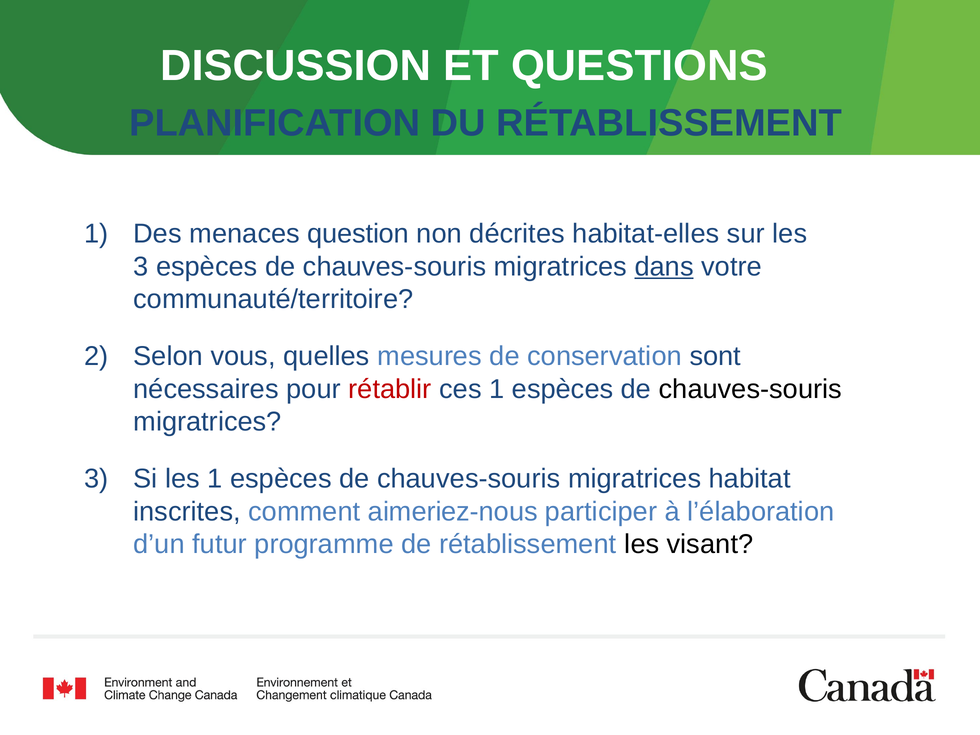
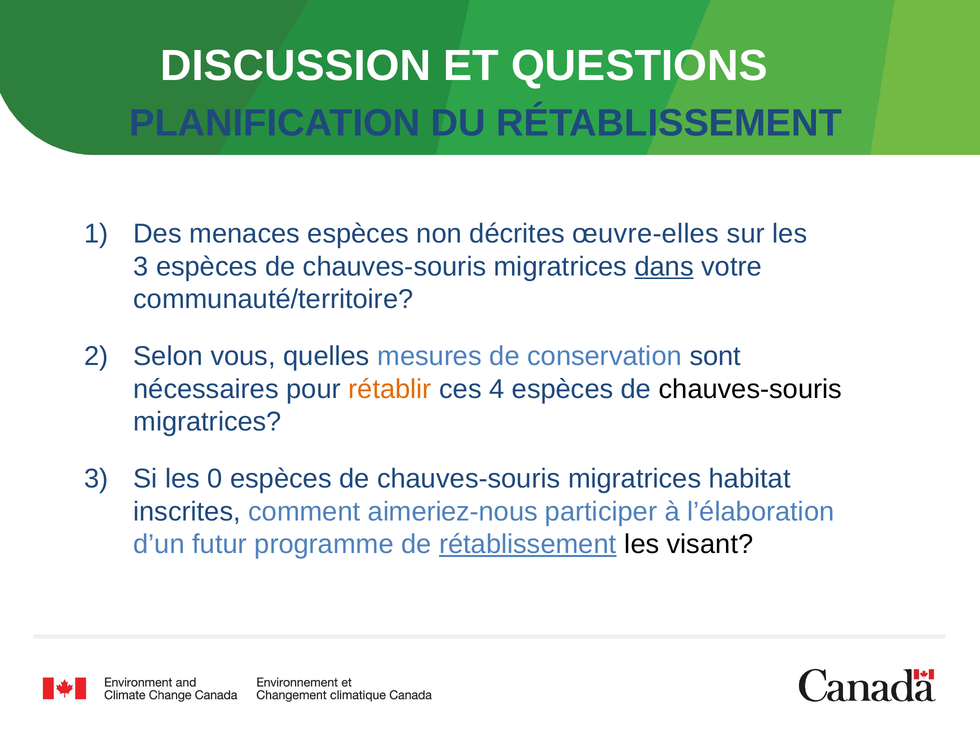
menaces question: question -> espèces (358, 234)
habitat-elles: habitat-elles -> œuvre-elles (646, 234)
rétablir colour: red -> orange (390, 389)
ces 1: 1 -> 4 (497, 389)
les 1: 1 -> 0 (215, 479)
rétablissement underline: none -> present (528, 544)
